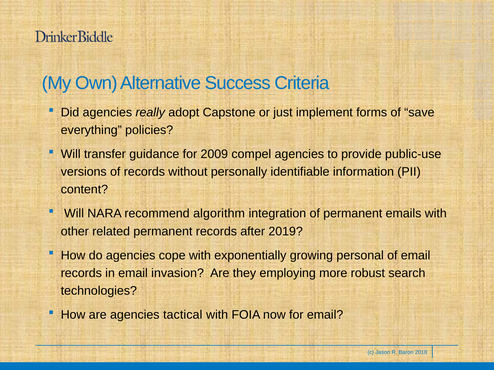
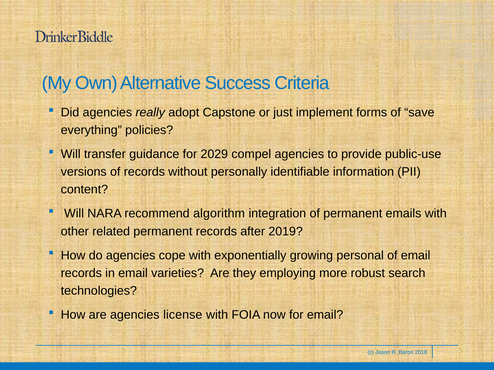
2009: 2009 -> 2029 (214, 154)
invasion: invasion -> varieties (178, 273)
tactical: tactical -> license (183, 315)
